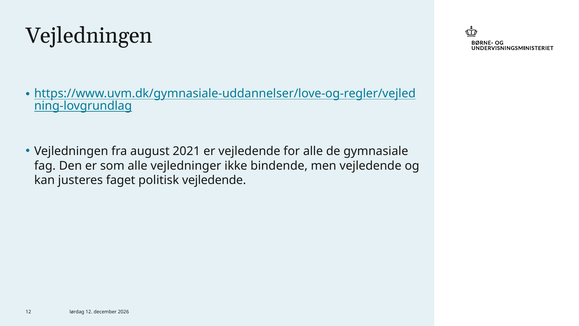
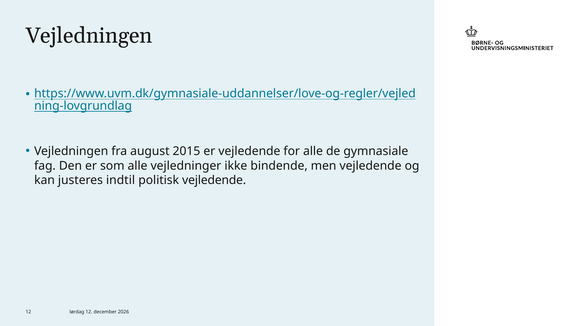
2021: 2021 -> 2015 (186, 151)
faget: faget -> indtil (121, 180)
